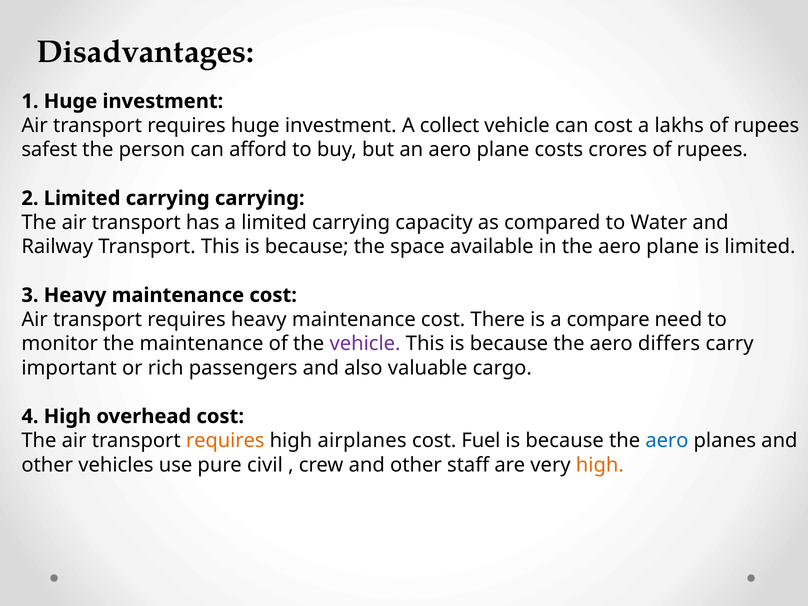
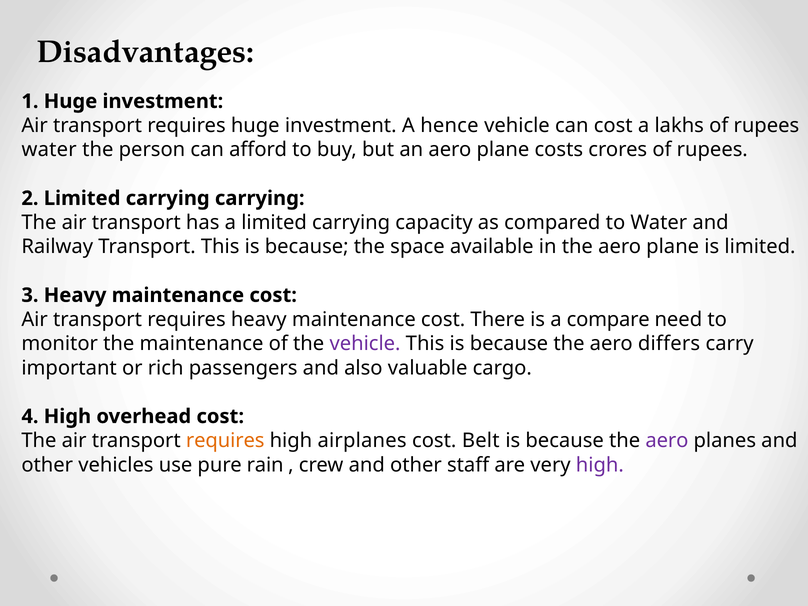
collect: collect -> hence (449, 126)
safest: safest -> water (49, 150)
Fuel: Fuel -> Belt (481, 441)
aero colour: blue -> purple (667, 441)
civil: civil -> rain (265, 465)
high colour: orange -> purple (600, 465)
